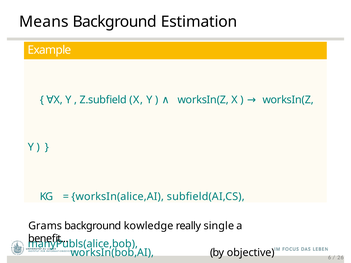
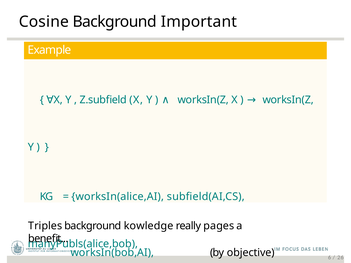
Means: Means -> Cosine (44, 22)
Estimation: Estimation -> Important (199, 22)
Grams: Grams -> Triples (45, 226)
single: single -> pages (219, 226)
